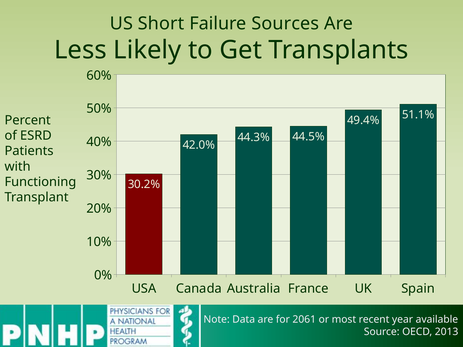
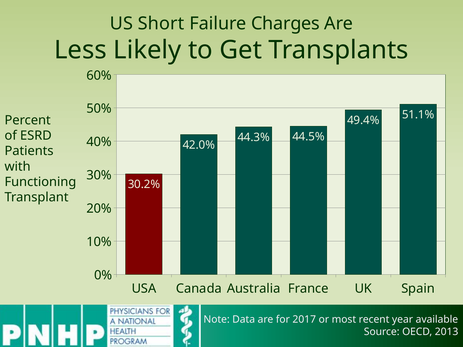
Sources: Sources -> Charges (285, 23)
2061: 2061 -> 2017 (304, 320)
